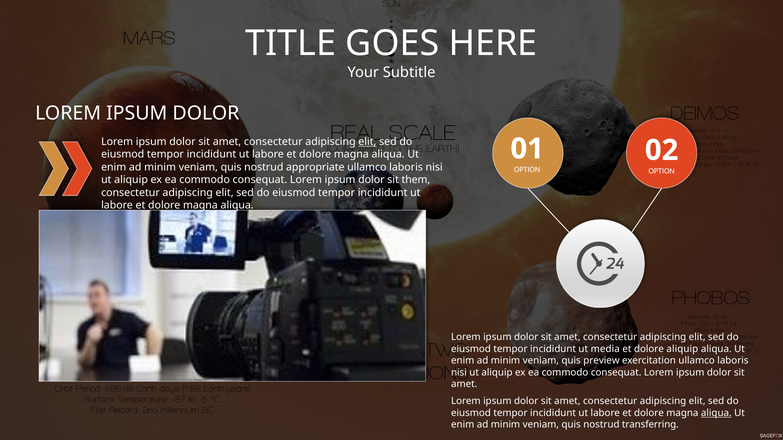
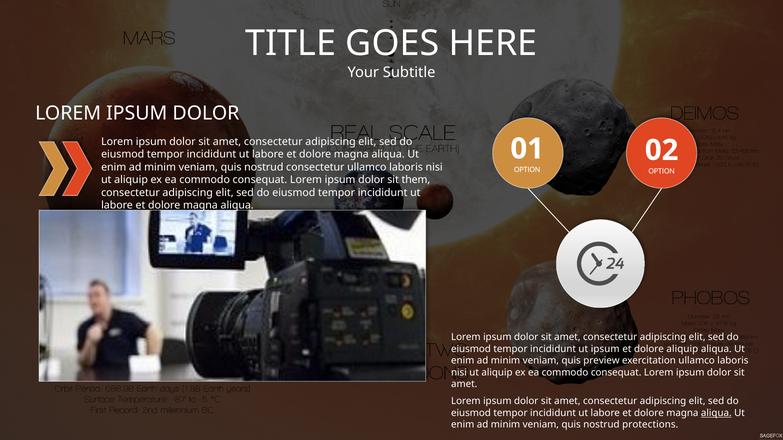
elit underline: present -> none (367, 142)
nostrud appropriate: appropriate -> consectetur (315, 167)
ut media: media -> ipsum (605, 349)
transferring: transferring -> protections (650, 425)
